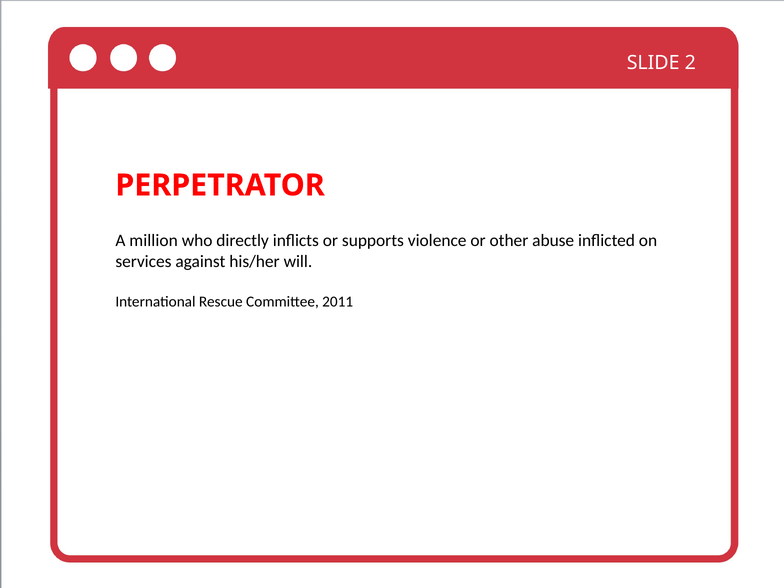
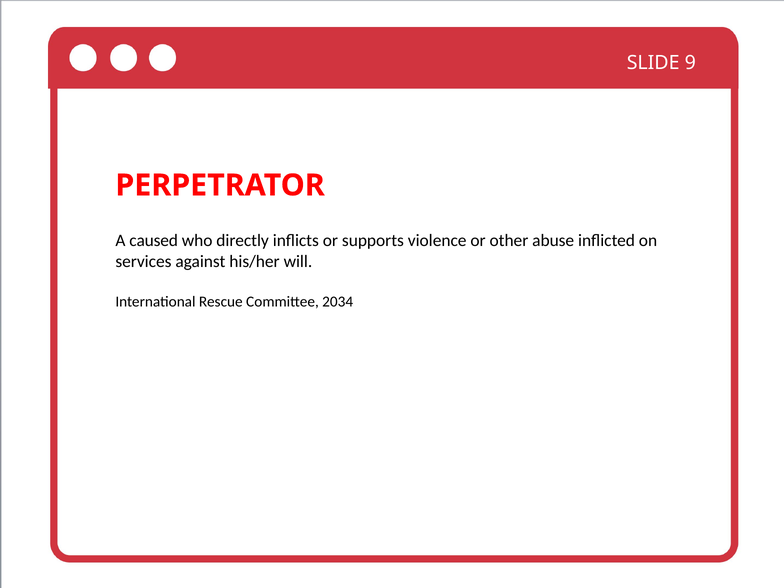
2: 2 -> 9 (690, 63)
million: million -> caused (154, 241)
2011: 2011 -> 2034 (338, 302)
